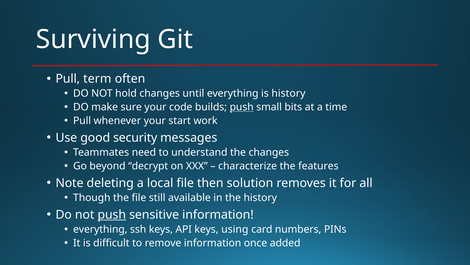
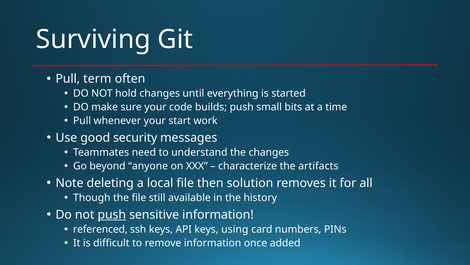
is history: history -> started (289, 93)
push underline: present -> none (242, 107)
decrypt: decrypt -> anyone (148, 166)
features: features -> artifacts (318, 166)
everything: everything -> referenced (100, 229)
